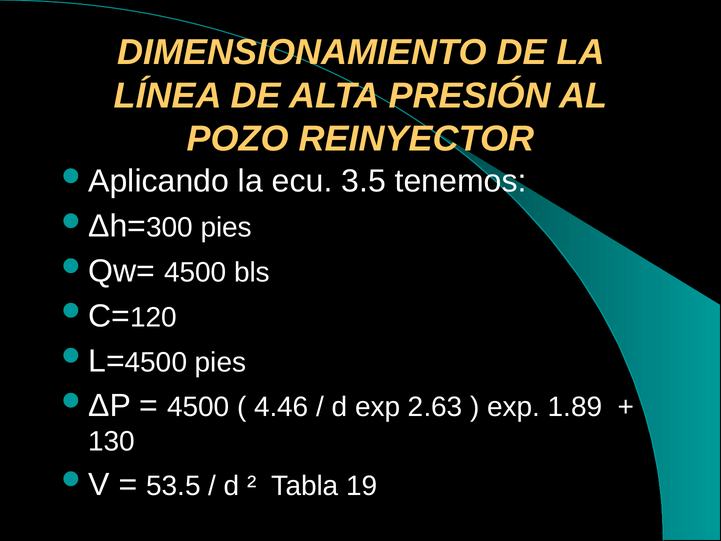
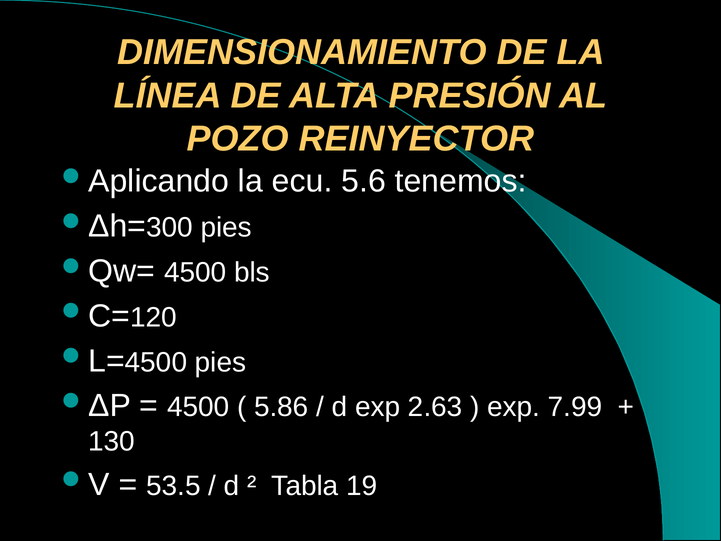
3.5: 3.5 -> 5.6 (364, 181)
4.46: 4.46 -> 5.86 (281, 407)
1.89: 1.89 -> 7.99 (575, 407)
